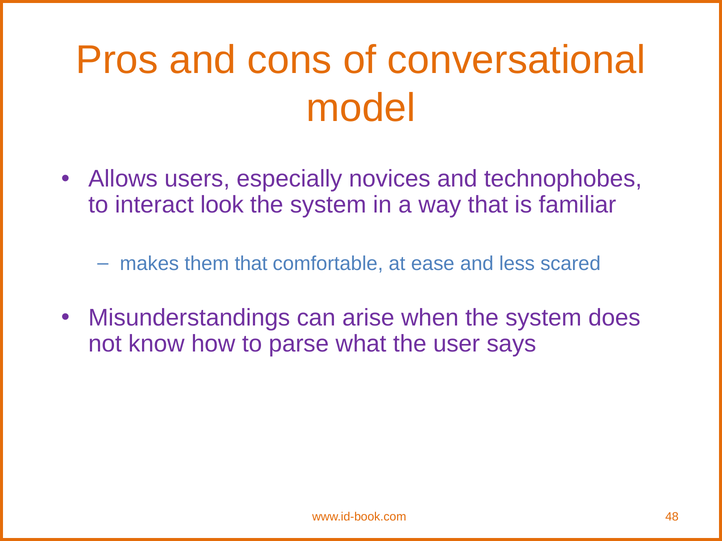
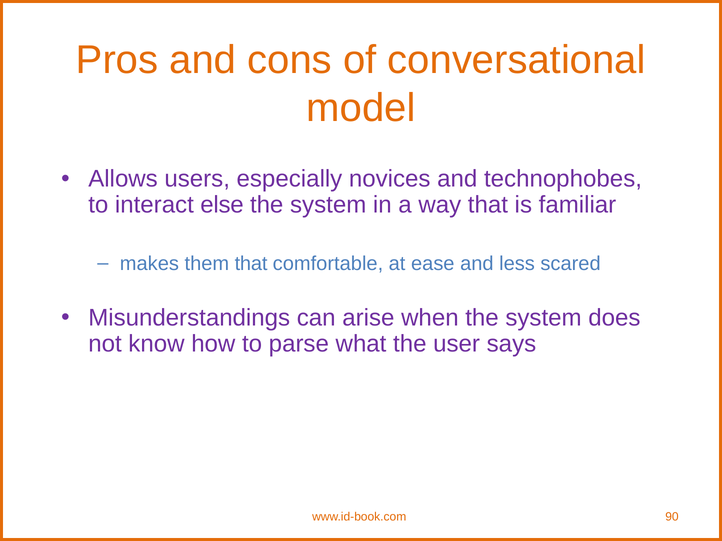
look: look -> else (222, 205)
48: 48 -> 90 (672, 517)
